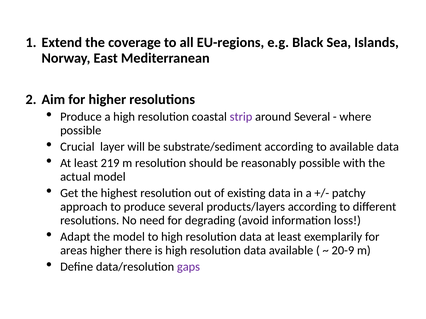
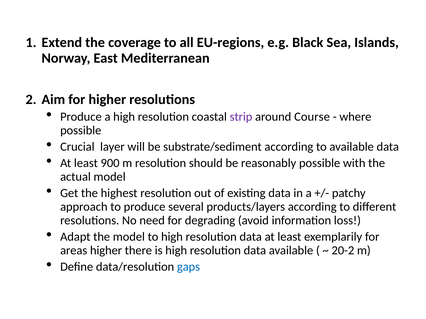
around Several: Several -> Course (312, 117)
219: 219 -> 900 (110, 163)
20-9: 20-9 -> 20-2 (343, 251)
gaps colour: purple -> blue (188, 267)
